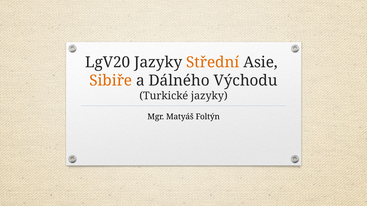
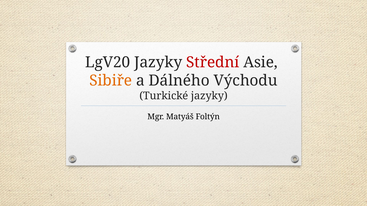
Střední colour: orange -> red (213, 63)
